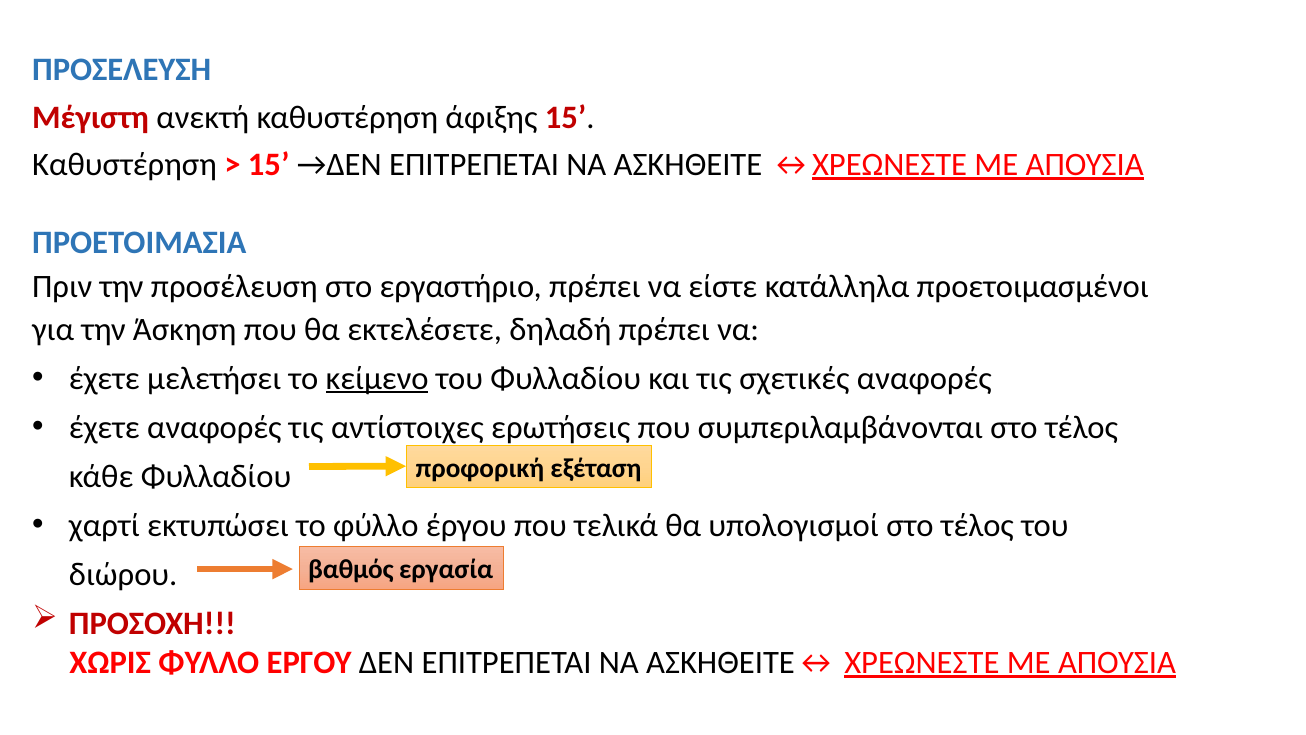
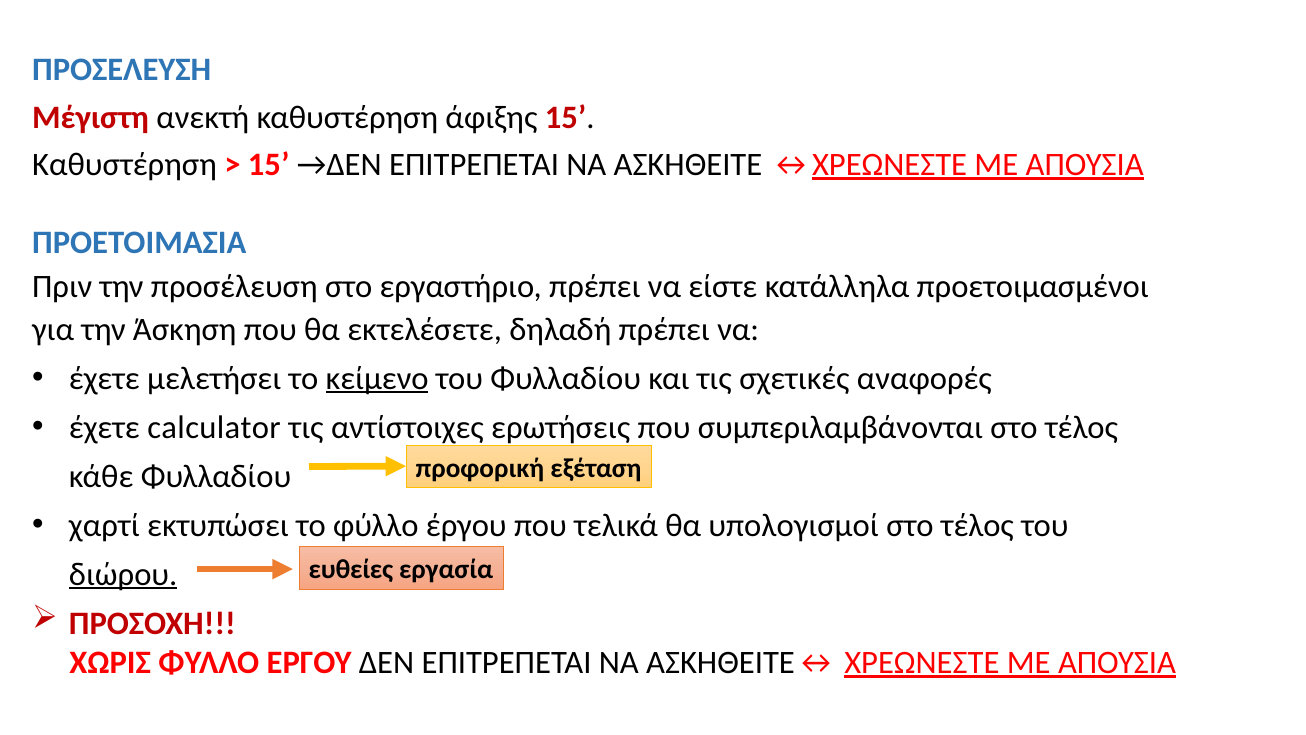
έχετε αναφορές: αναφορές -> calculator (214, 427)
βαθμός: βαθμός -> ευθείες (351, 569)
διώρου underline: none -> present (123, 574)
